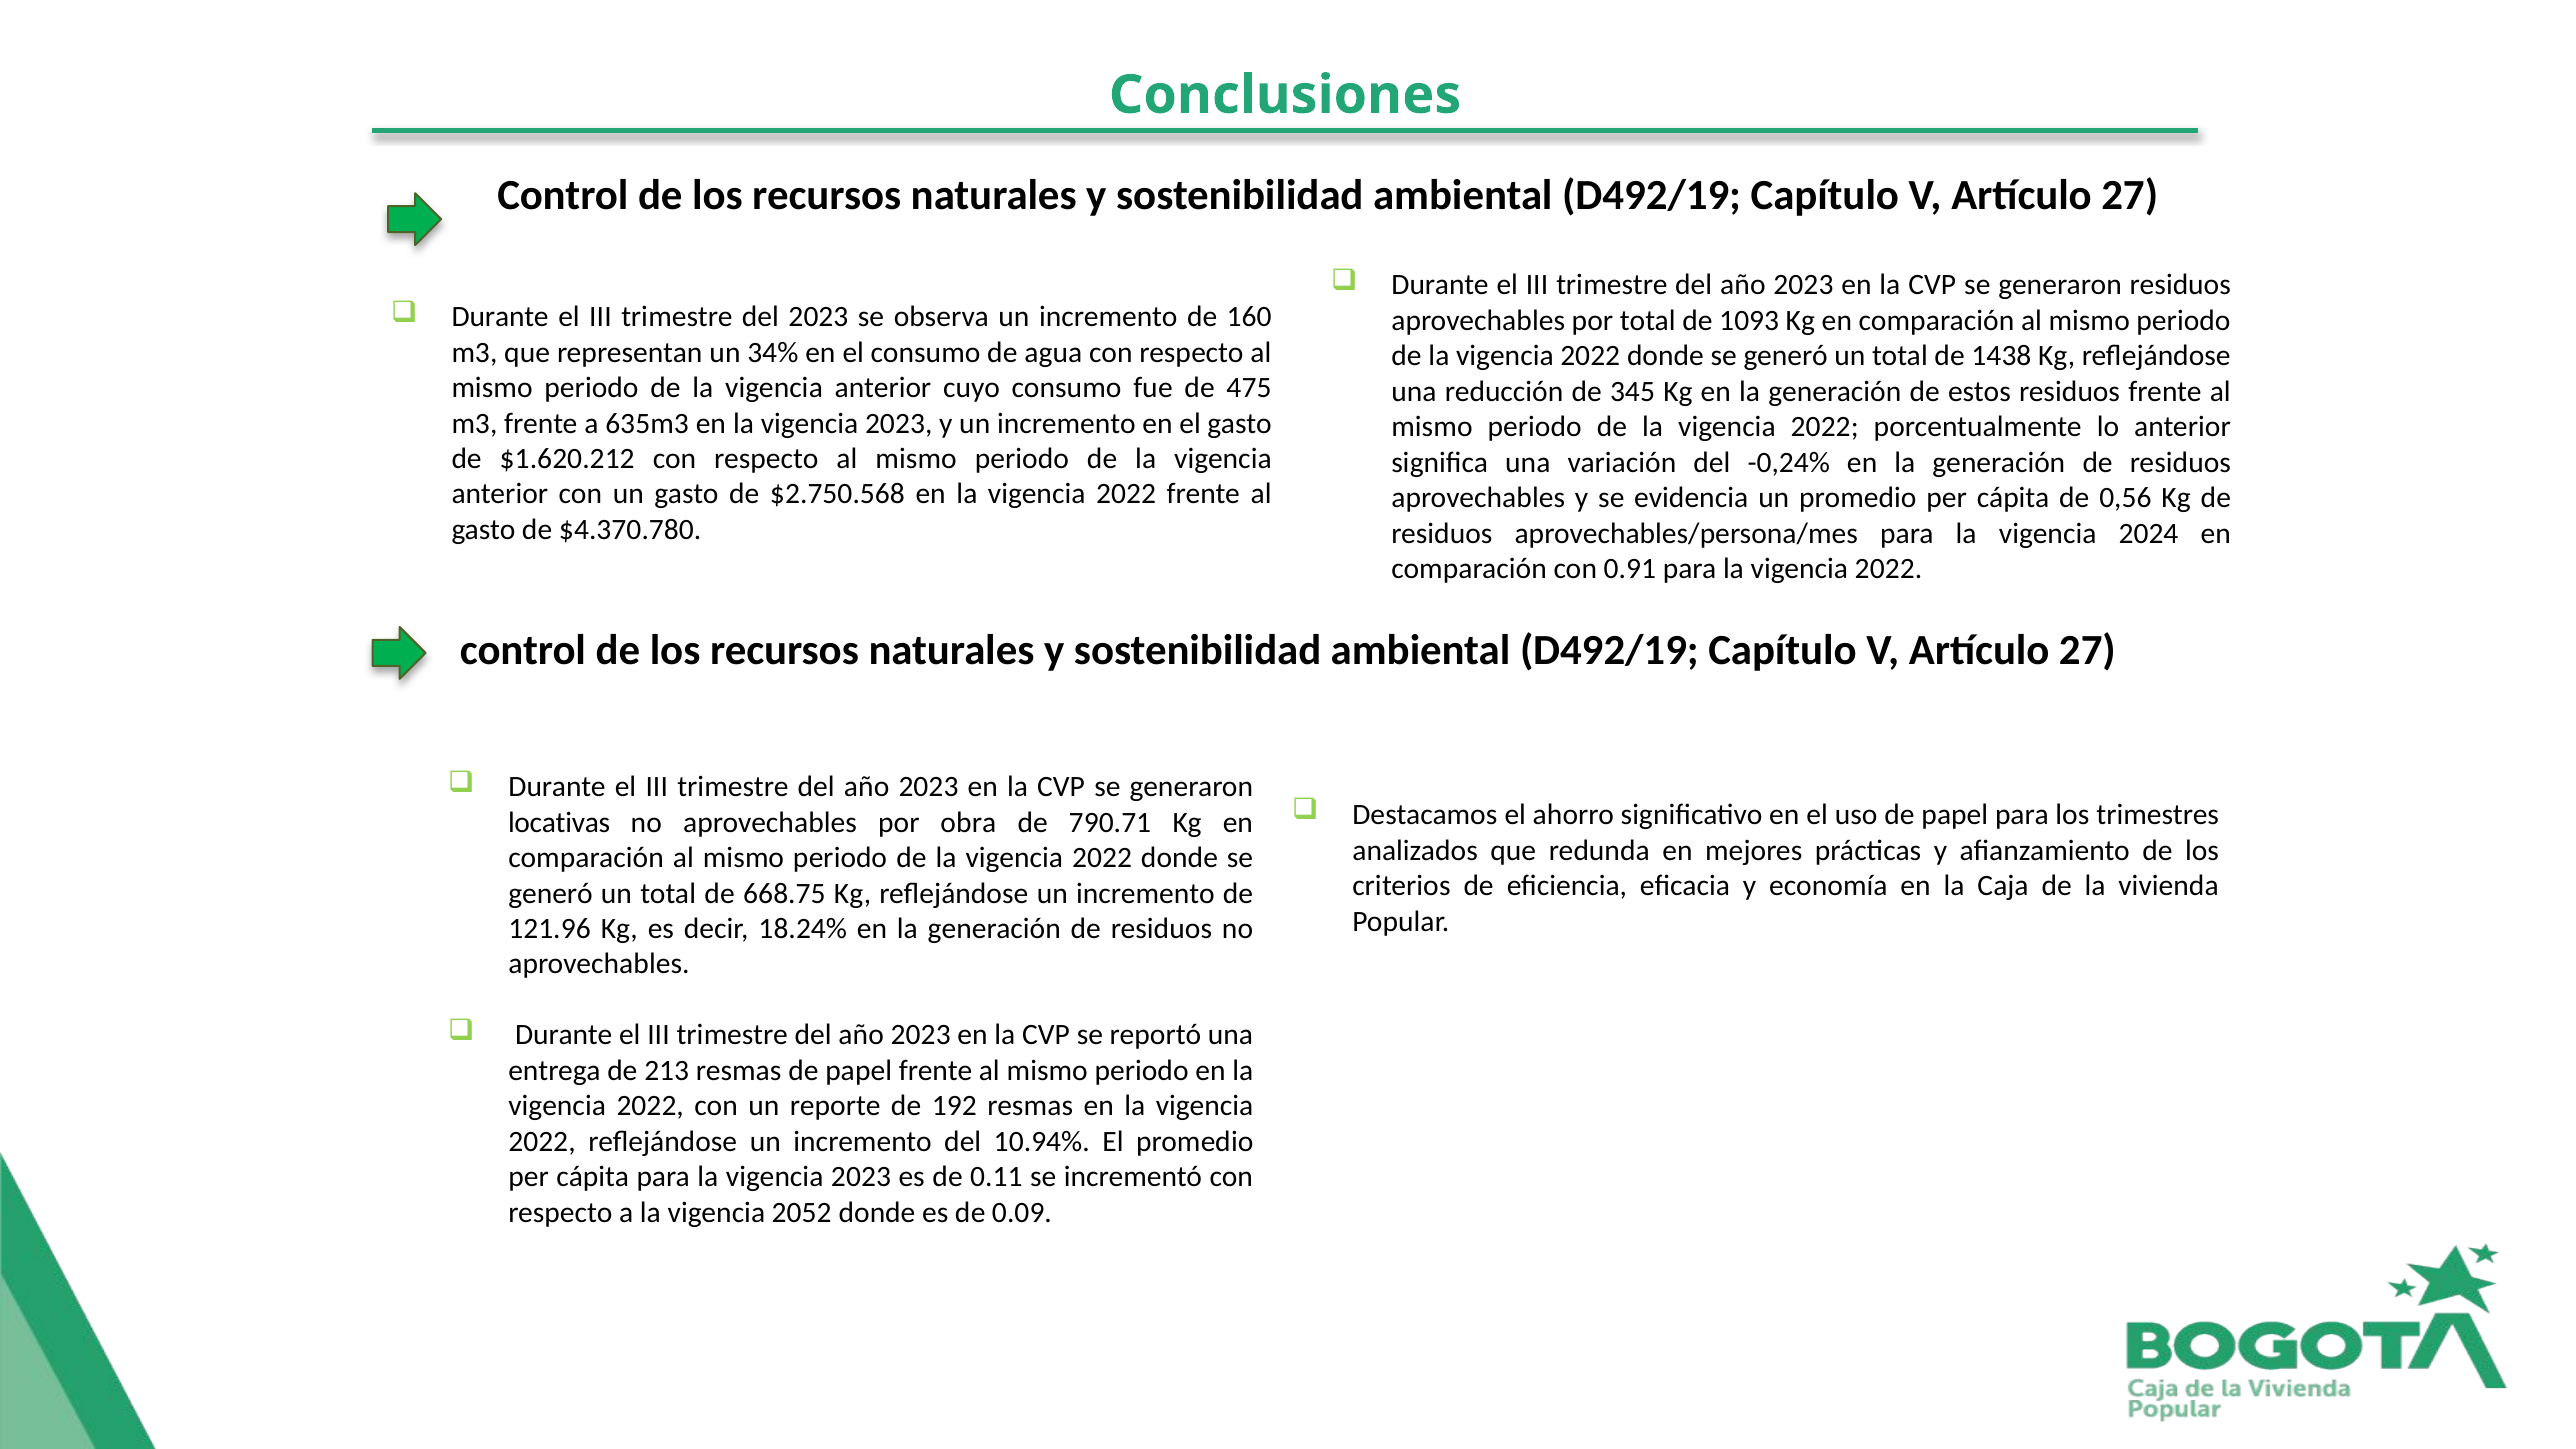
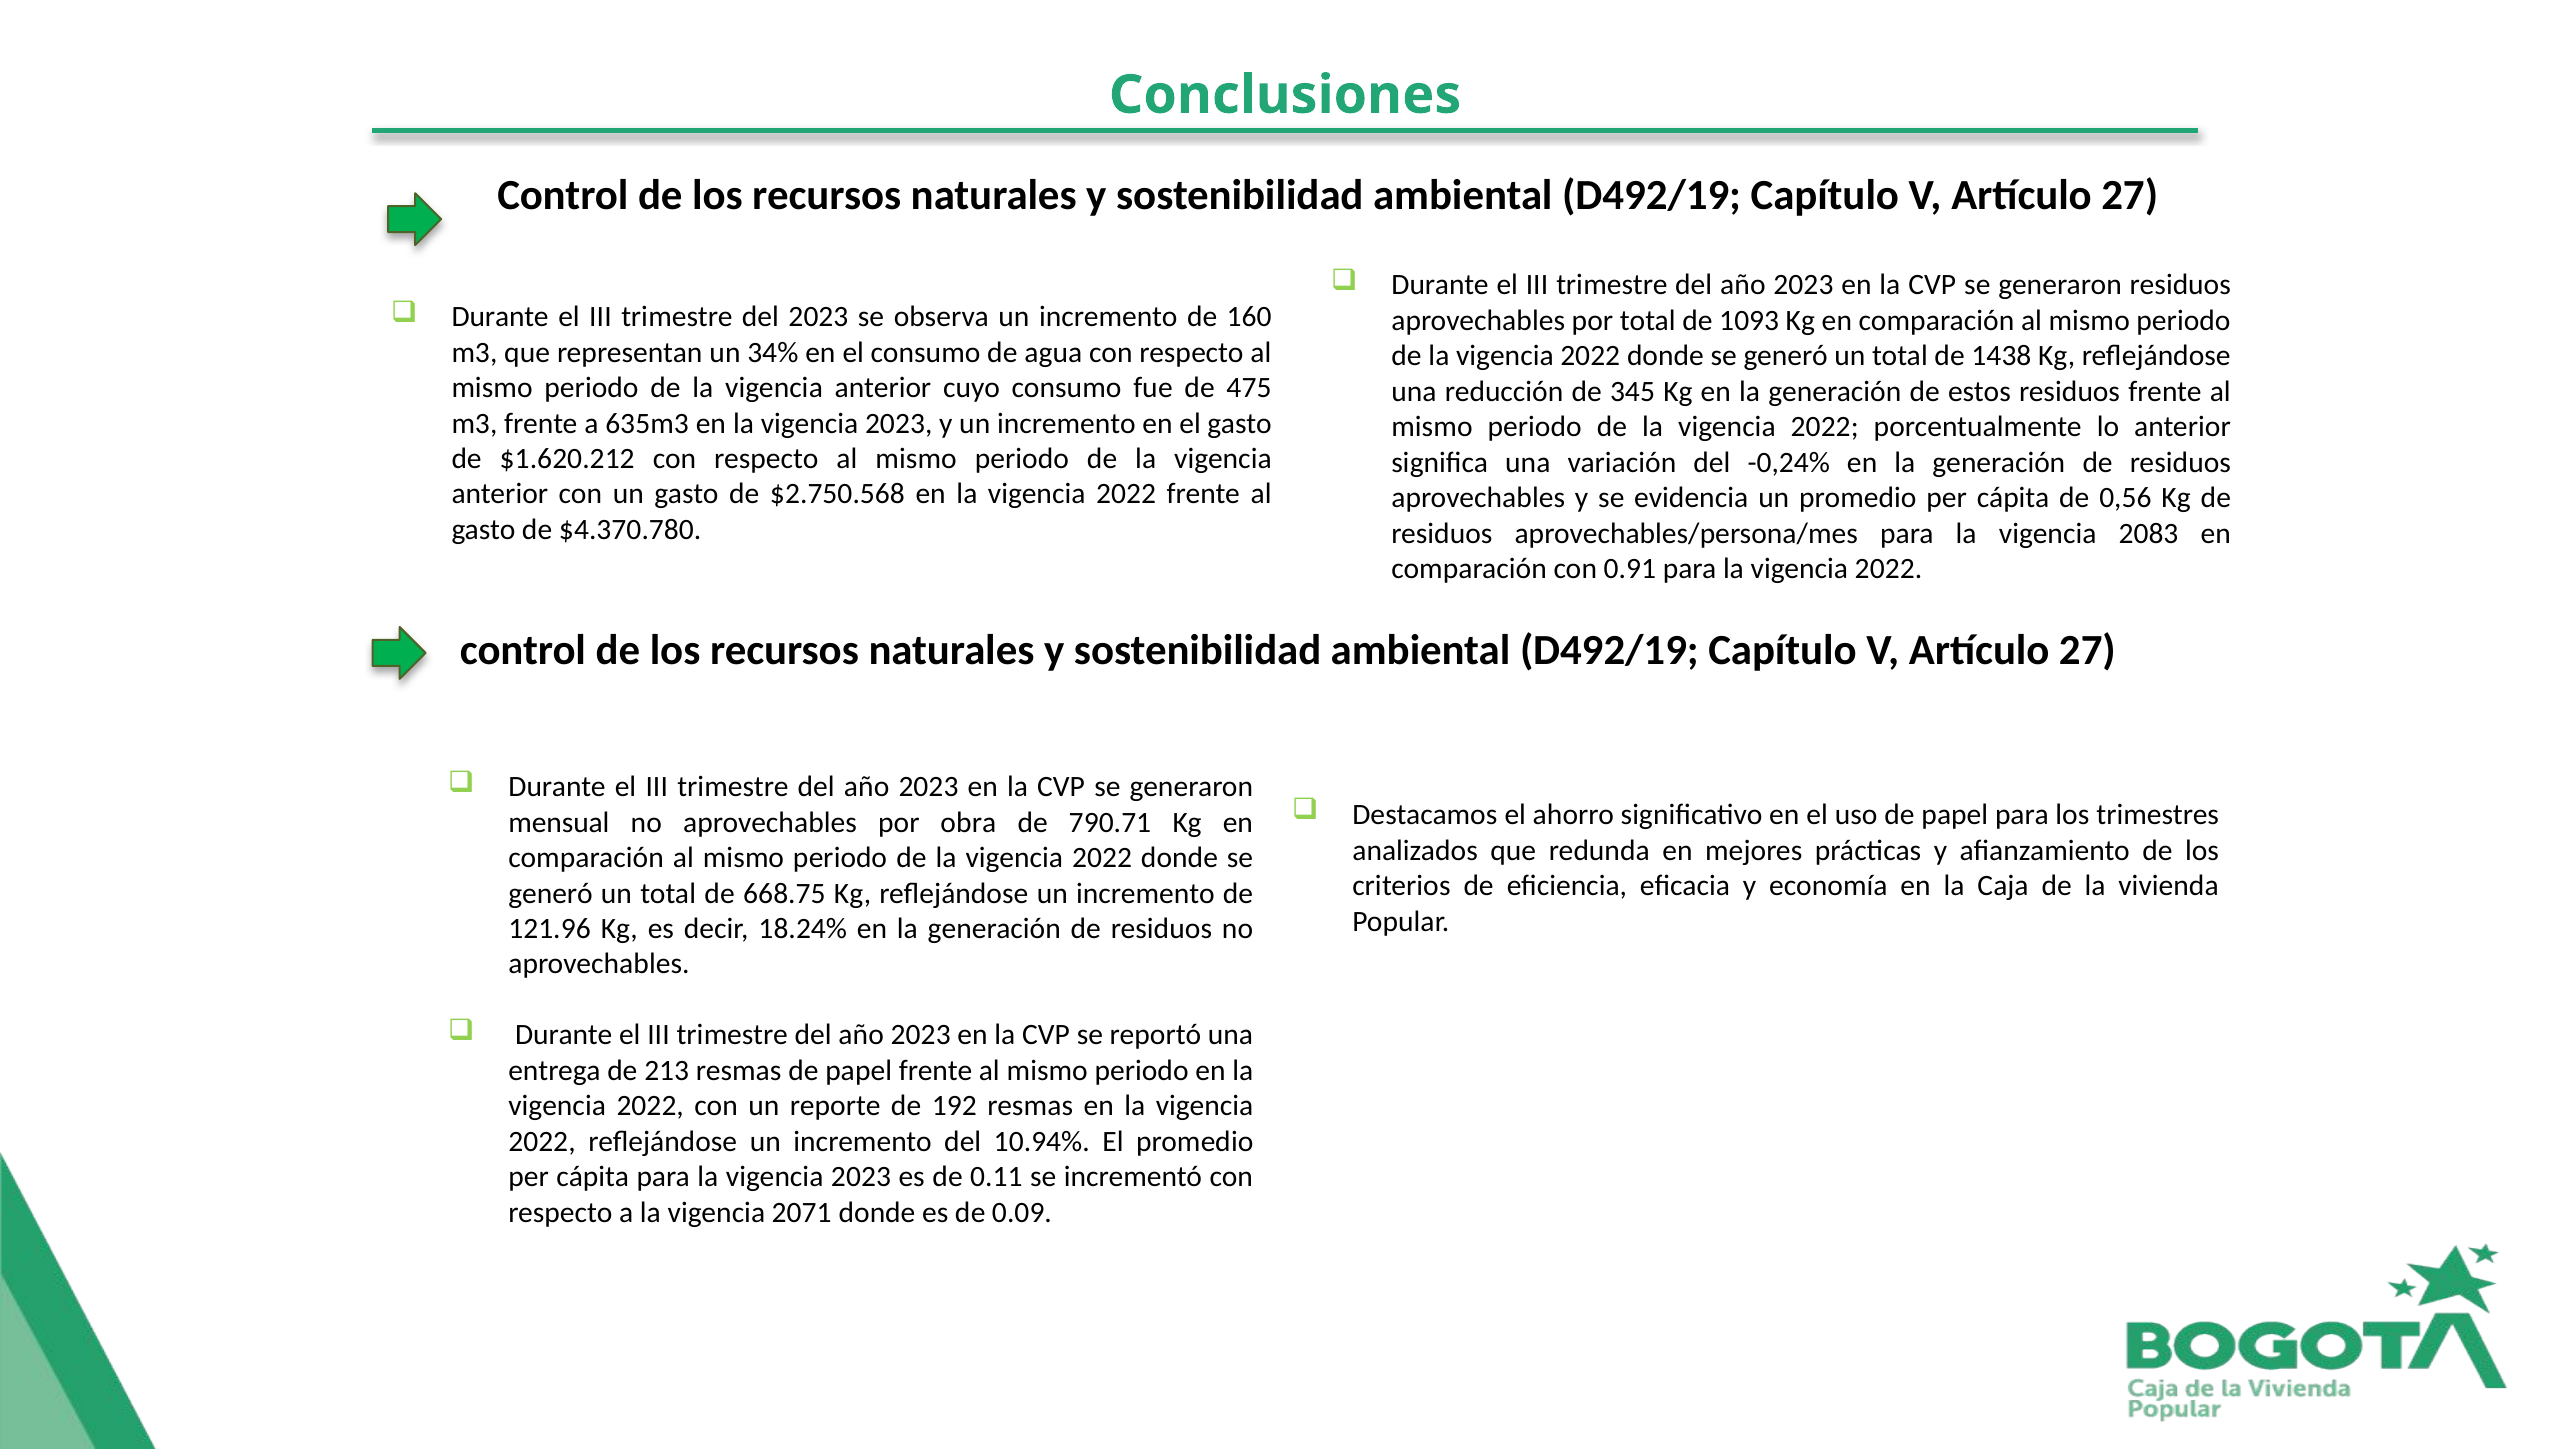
2024: 2024 -> 2083 (2149, 533)
locativas: locativas -> mensual (559, 822)
2052: 2052 -> 2071 (802, 1212)
